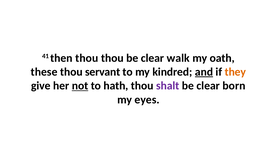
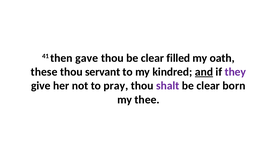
then thou: thou -> gave (87, 58)
walk: walk -> filled (178, 58)
they colour: orange -> purple (235, 72)
not underline: present -> none (80, 86)
hath: hath -> pray (116, 86)
eyes: eyes -> thee (147, 99)
